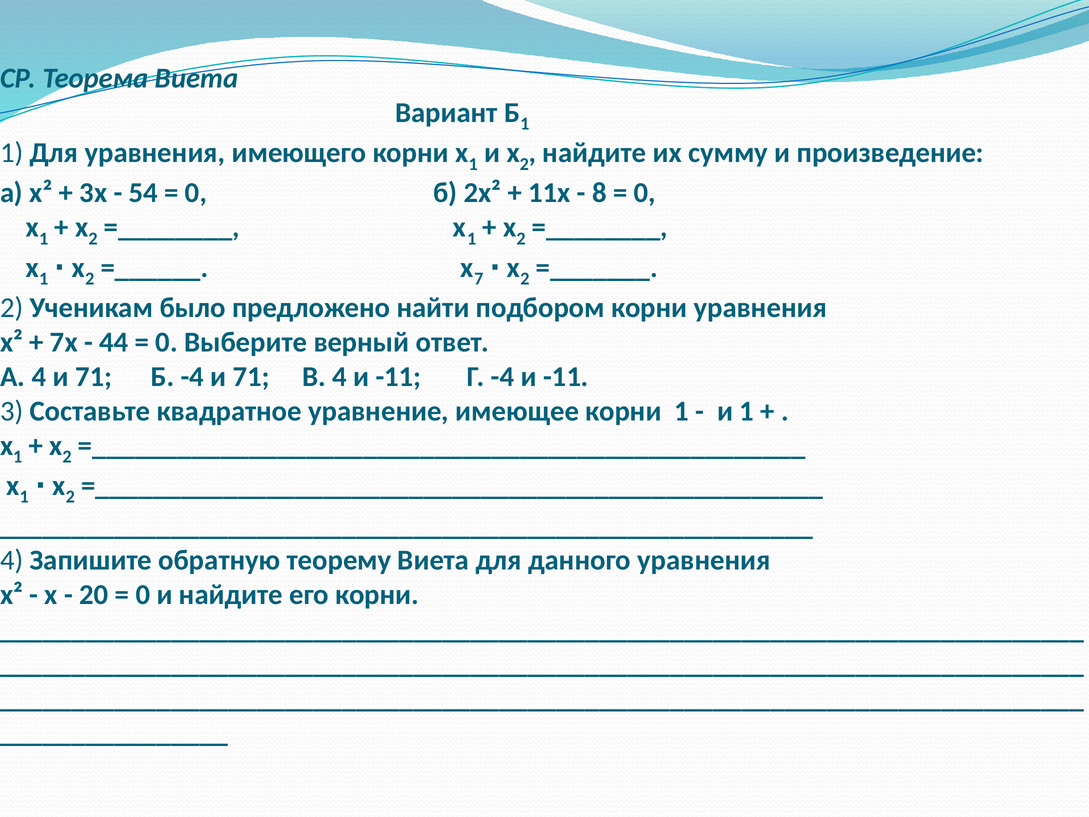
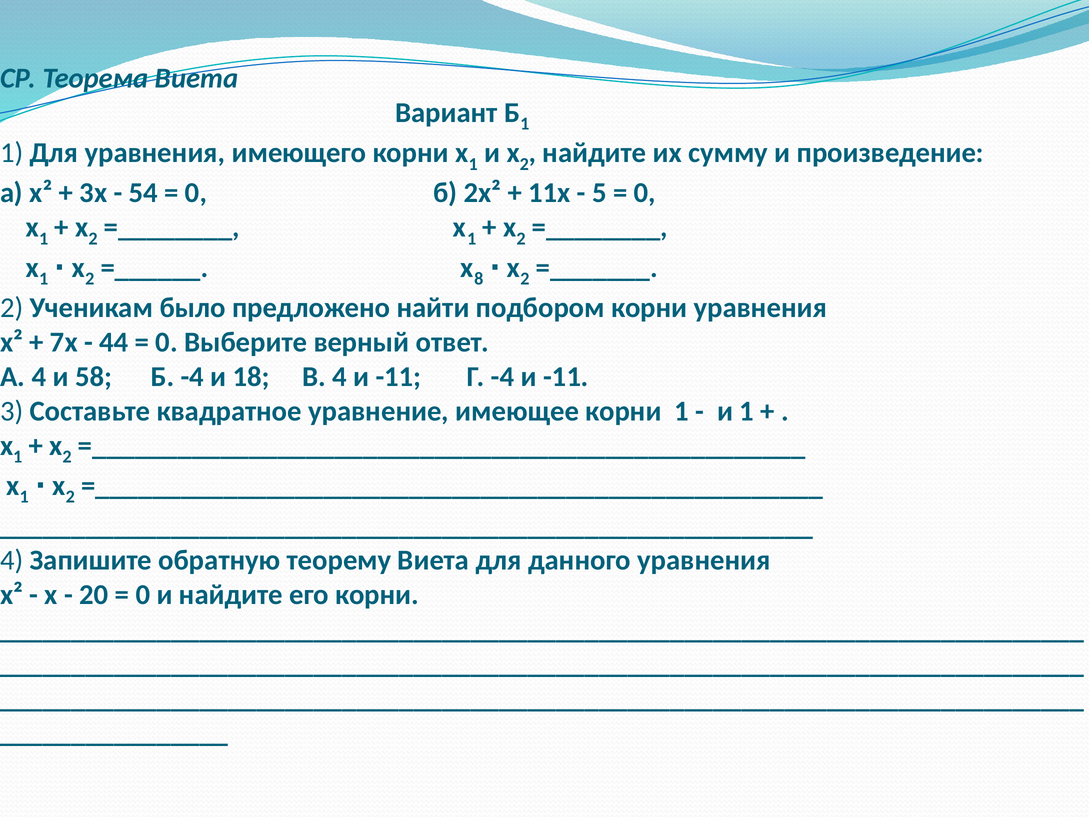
8: 8 -> 5 (599, 193)
7: 7 -> 8 (479, 279)
4 и 71: 71 -> 58 (93, 377)
-4 и 71: 71 -> 18 (251, 377)
